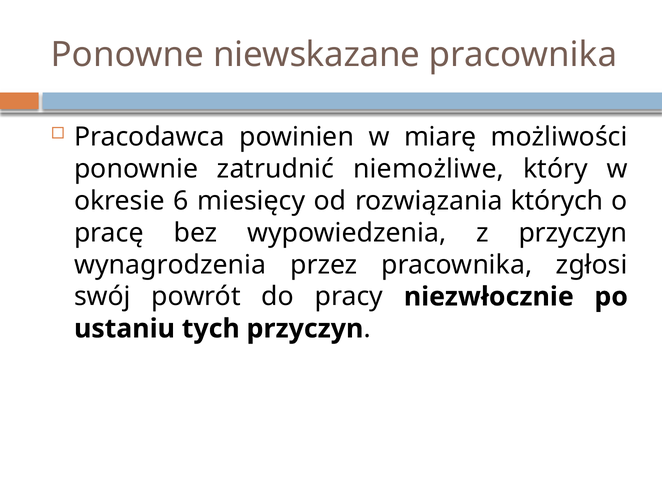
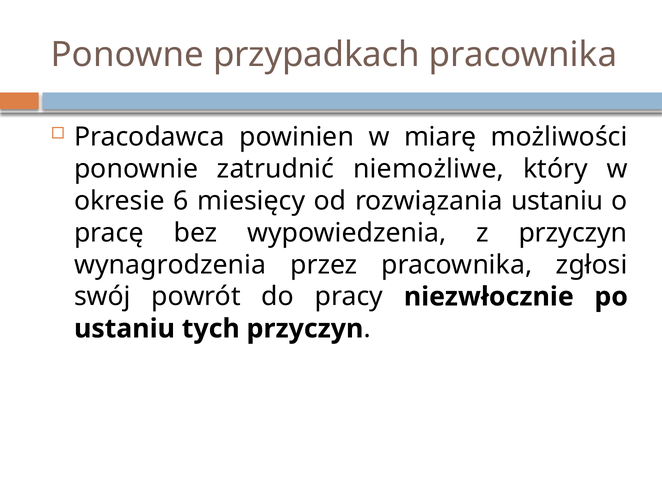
niewskazane: niewskazane -> przypadkach (317, 55)
rozwiązania których: których -> ustaniu (557, 201)
